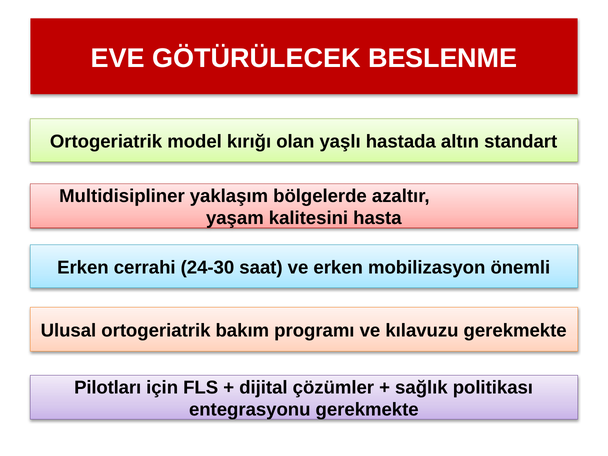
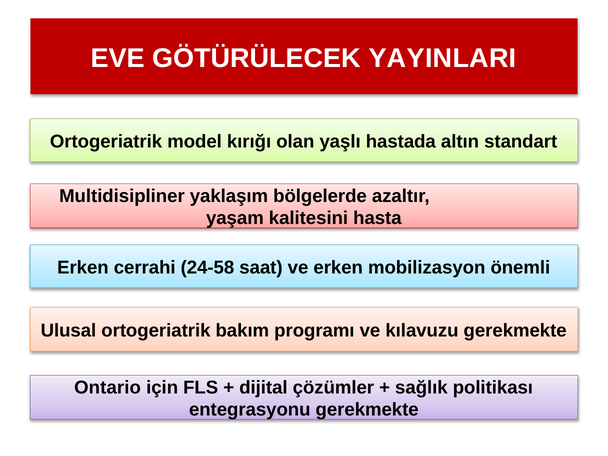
BESLENME: BESLENME -> YAYINLARI (443, 58)
24-30: 24-30 -> 24-58 (207, 268)
Pilotları: Pilotları -> Ontario (108, 387)
